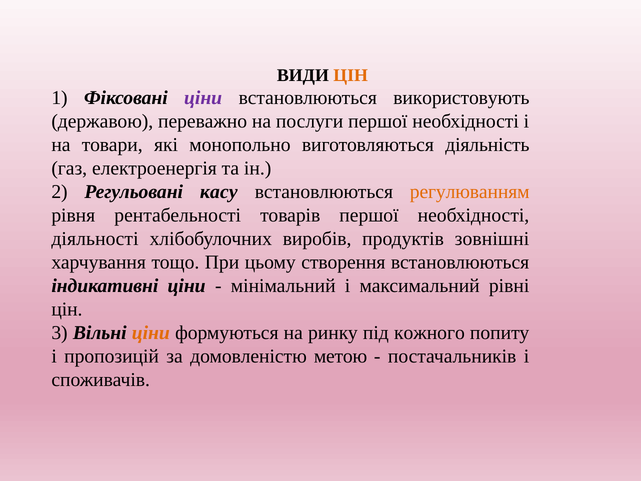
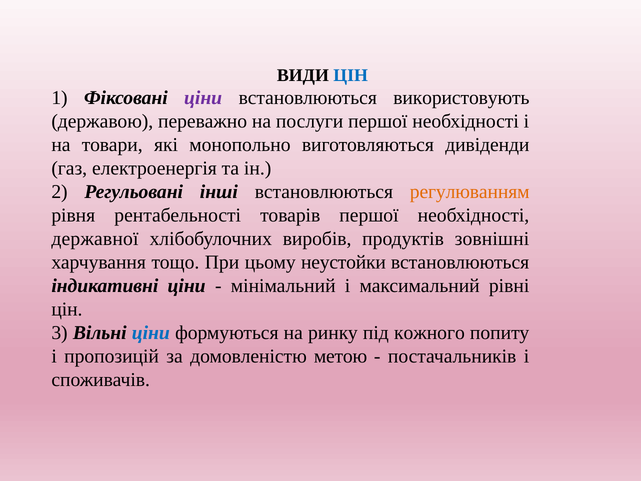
ЦІН colour: orange -> blue (351, 75)
діяльність: діяльність -> дивіденди (487, 145)
касу: касу -> інші (219, 192)
діяльності: діяльності -> державної (95, 239)
створення: створення -> неустойки (343, 262)
ціни colour: orange -> blue (151, 333)
